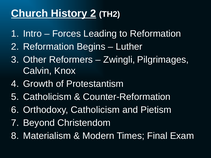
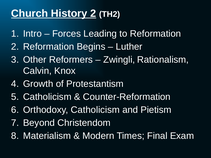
Pilgrimages: Pilgrimages -> Rationalism (163, 60)
